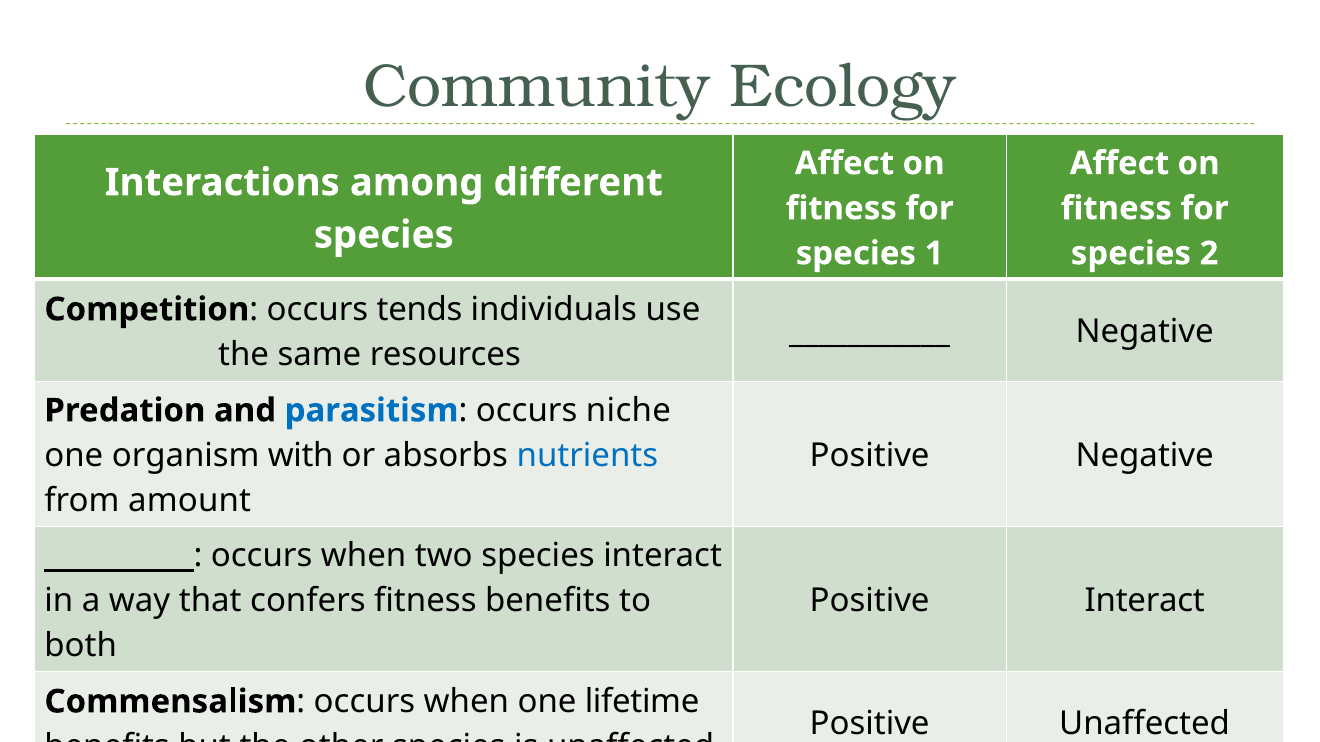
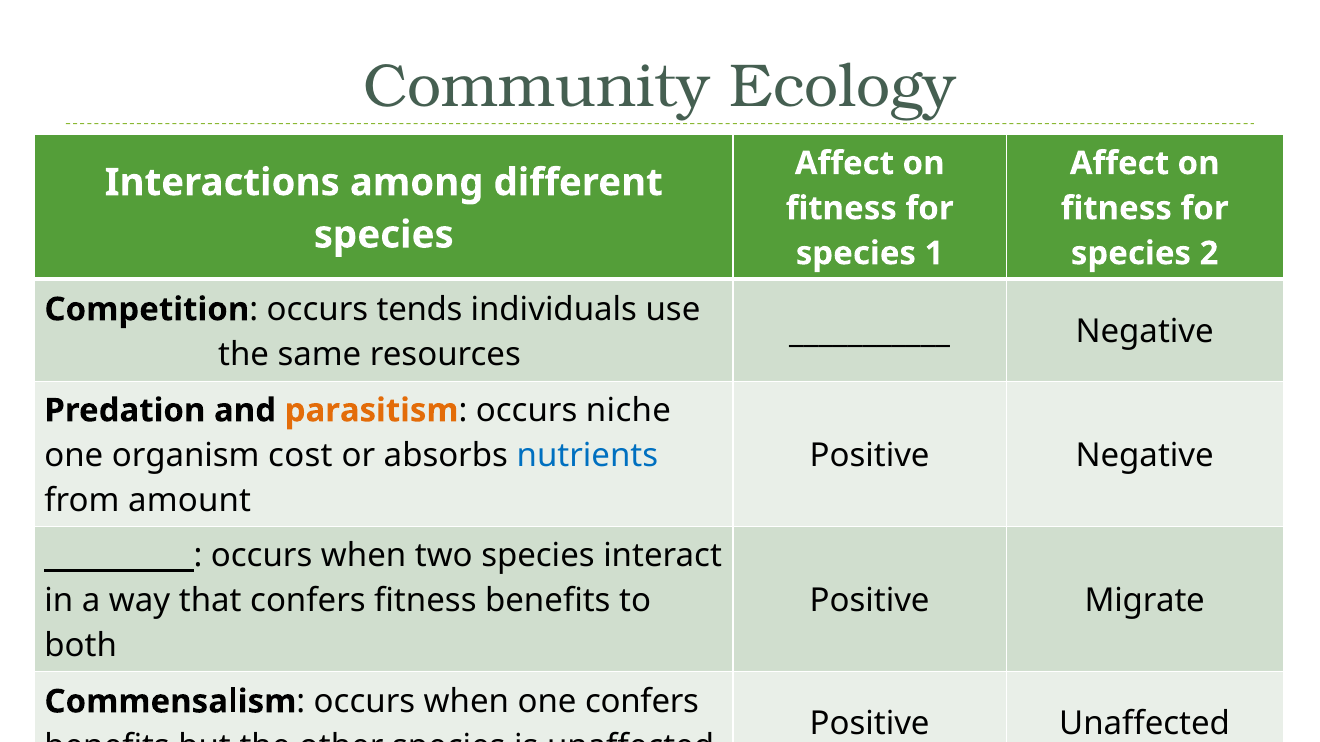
parasitism colour: blue -> orange (372, 411)
with: with -> cost (300, 456)
Positive Interact: Interact -> Migrate (1145, 601)
one lifetime: lifetime -> confers (642, 702)
